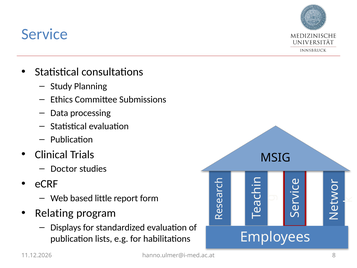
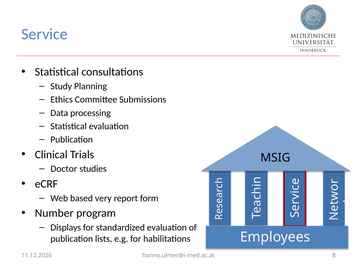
little: little -> very (103, 198)
Relating: Relating -> Number (54, 213)
